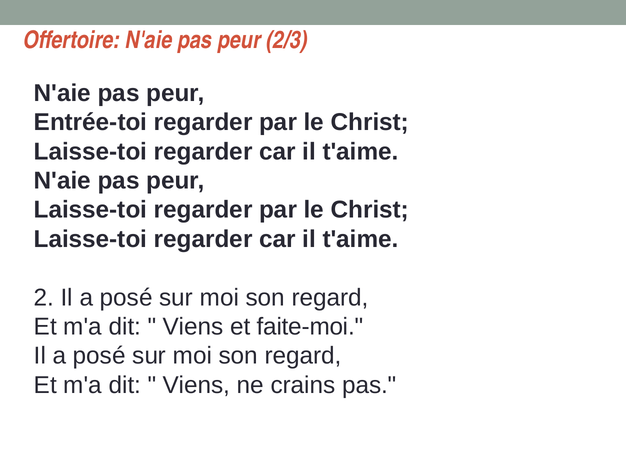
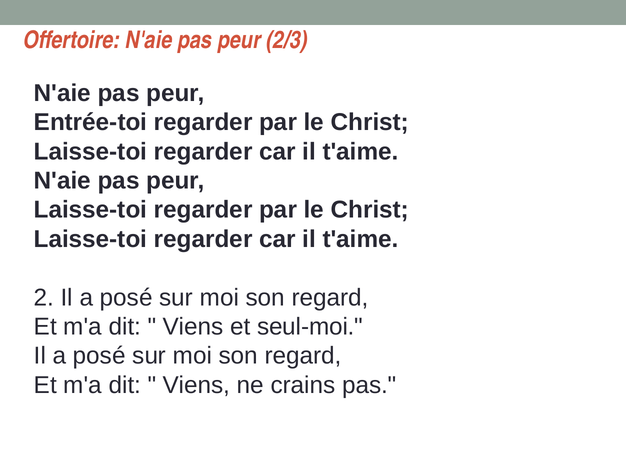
faite-moi: faite-moi -> seul-moi (310, 327)
